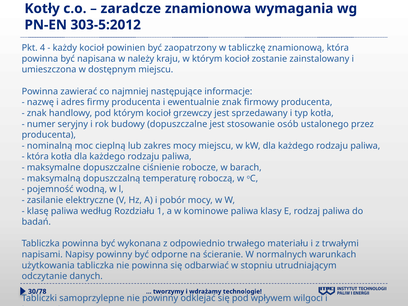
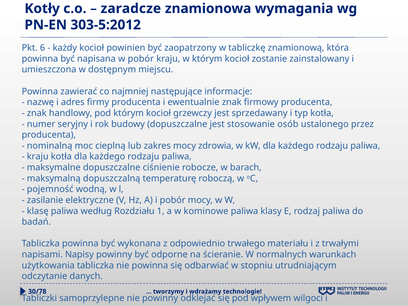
4: 4 -> 6 (43, 48)
w należy: należy -> pobór (141, 59)
mocy miejscu: miejscu -> zdrowia (216, 146)
która: która -> kraju (38, 157)
